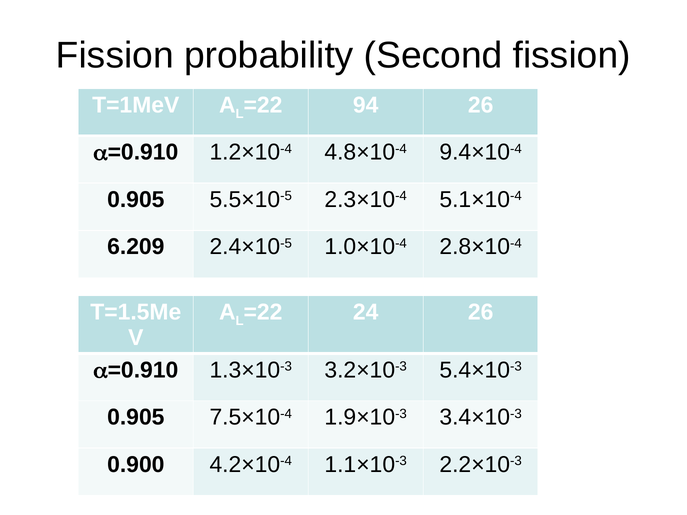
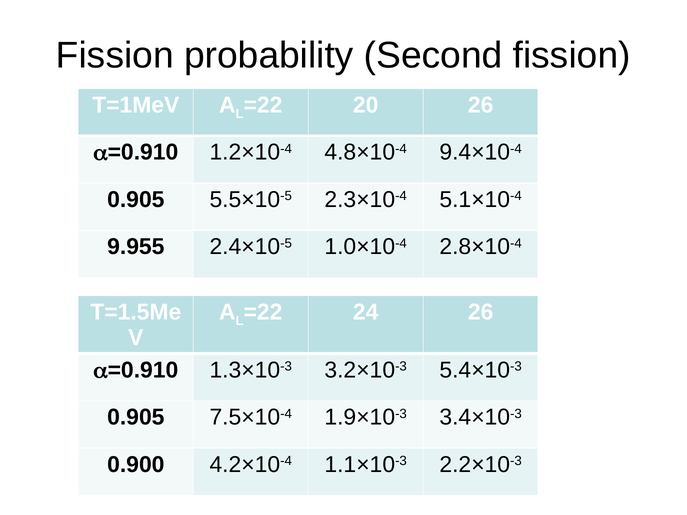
94: 94 -> 20 (366, 105)
6.209: 6.209 -> 9.955 (136, 247)
